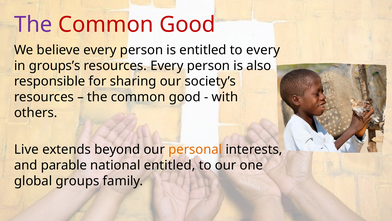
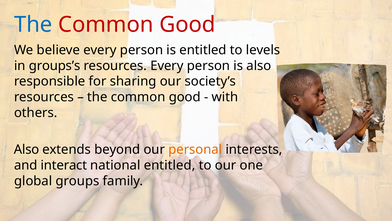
The colour: purple -> blue (33, 25)
to every: every -> levels (263, 50)
Live: Live -> Also (27, 149)
parable: parable -> interact (64, 165)
